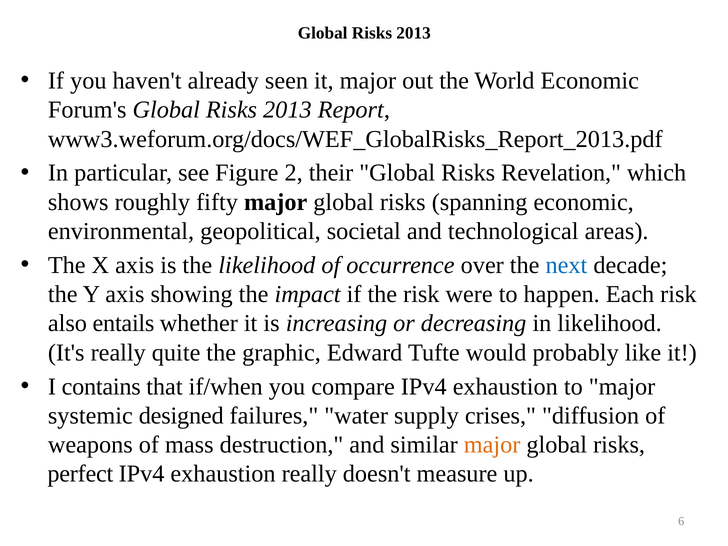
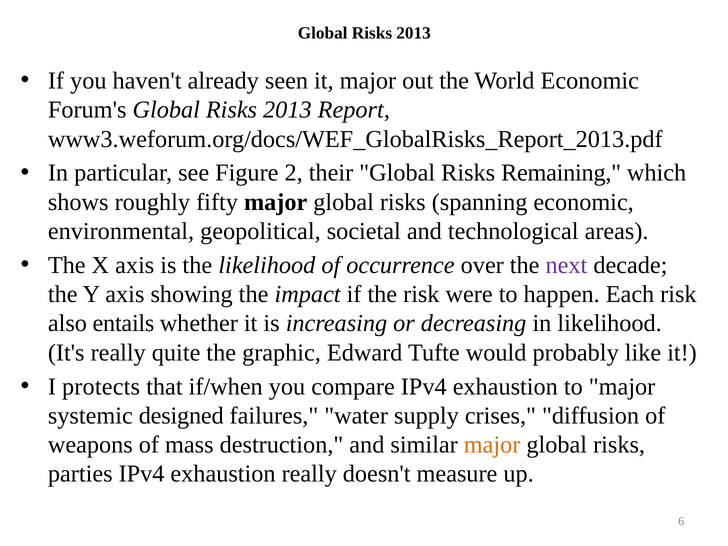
Revelation: Revelation -> Remaining (561, 173)
next colour: blue -> purple (566, 265)
contains: contains -> protects (101, 387)
perfect: perfect -> parties (80, 474)
